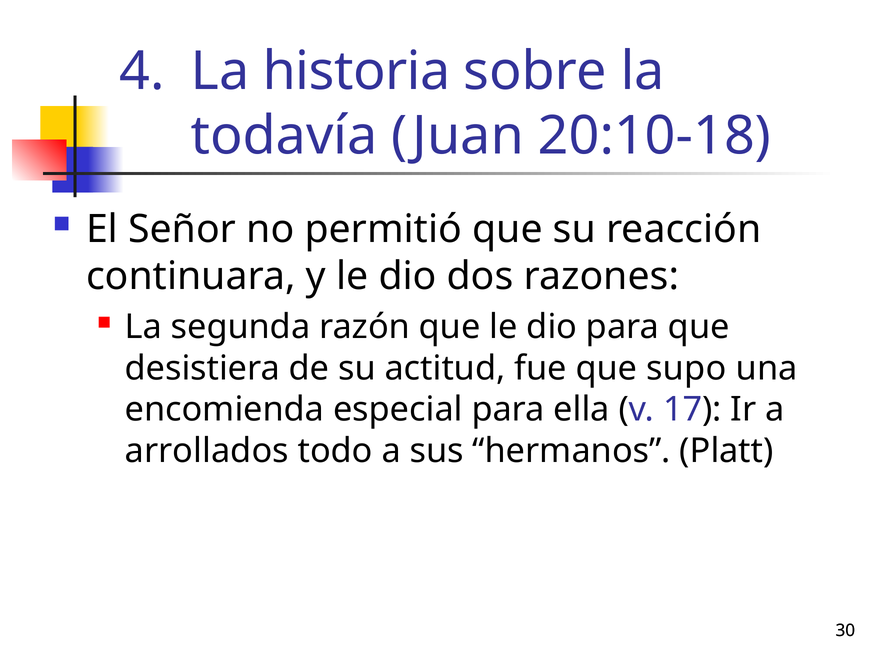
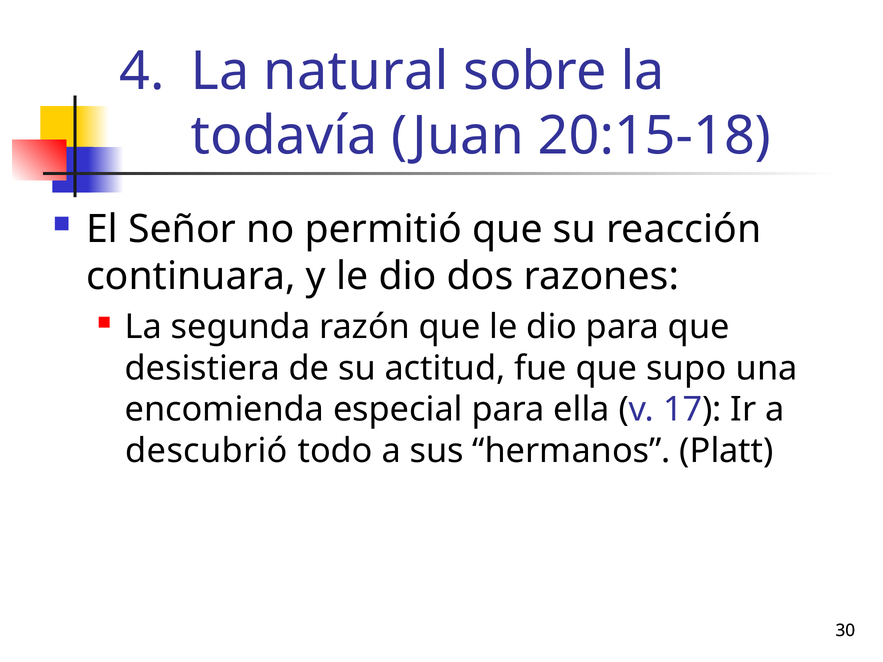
historia: historia -> natural (356, 71)
20:10-18: 20:10-18 -> 20:15-18 (655, 136)
arrollados: arrollados -> descubrió (207, 451)
